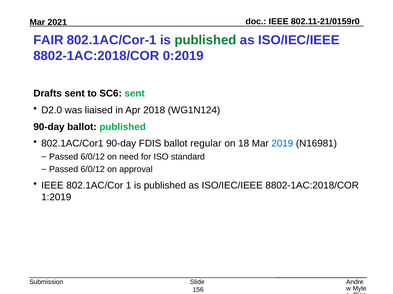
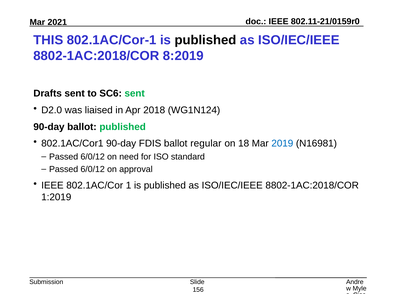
FAIR: FAIR -> THIS (48, 40)
published colour: green -> black (205, 40)
0:2019: 0:2019 -> 8:2019 (183, 56)
